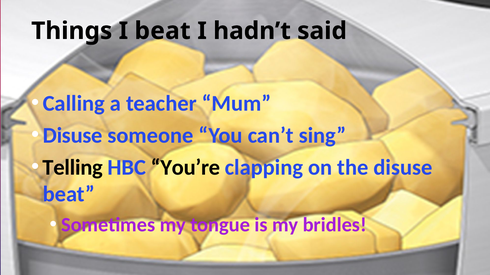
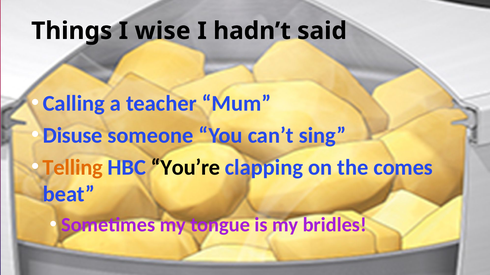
I beat: beat -> wise (163, 31)
Telling colour: black -> orange (73, 168)
the disuse: disuse -> comes (403, 168)
